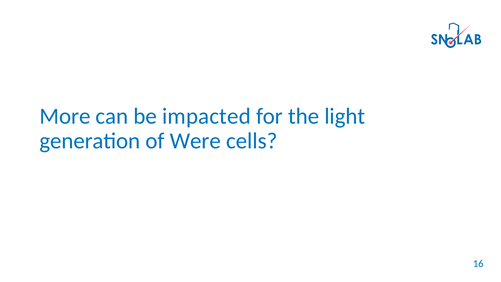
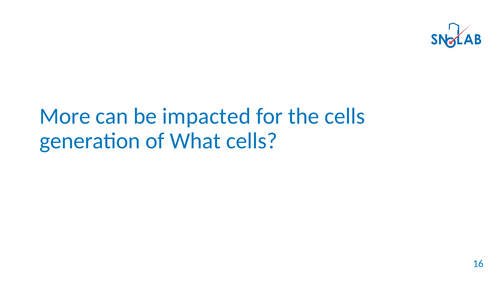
the light: light -> cells (345, 116)
Were: Were -> What (195, 141)
